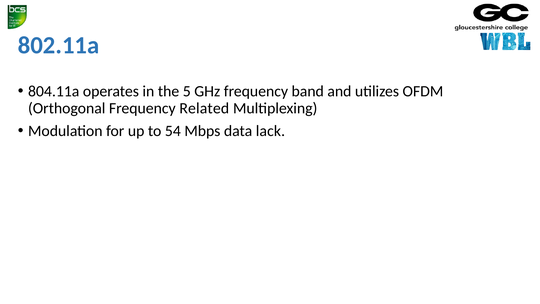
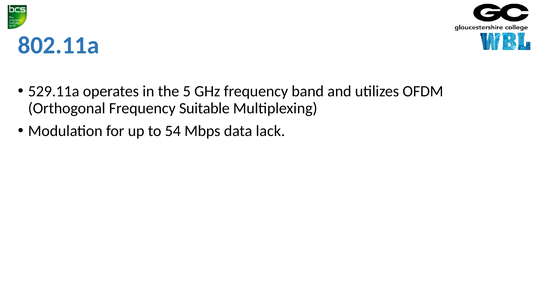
804.11a: 804.11a -> 529.11a (54, 91)
Related: Related -> Suitable (204, 108)
